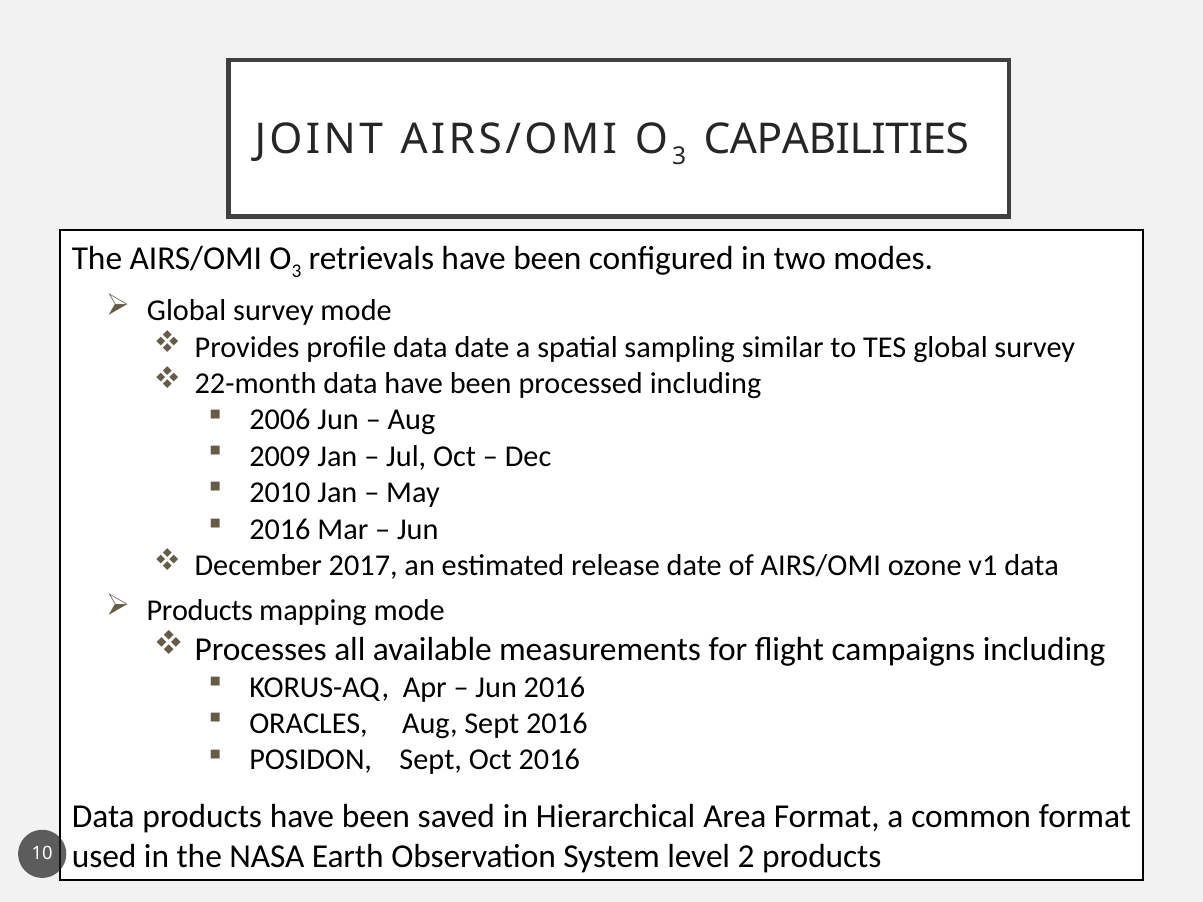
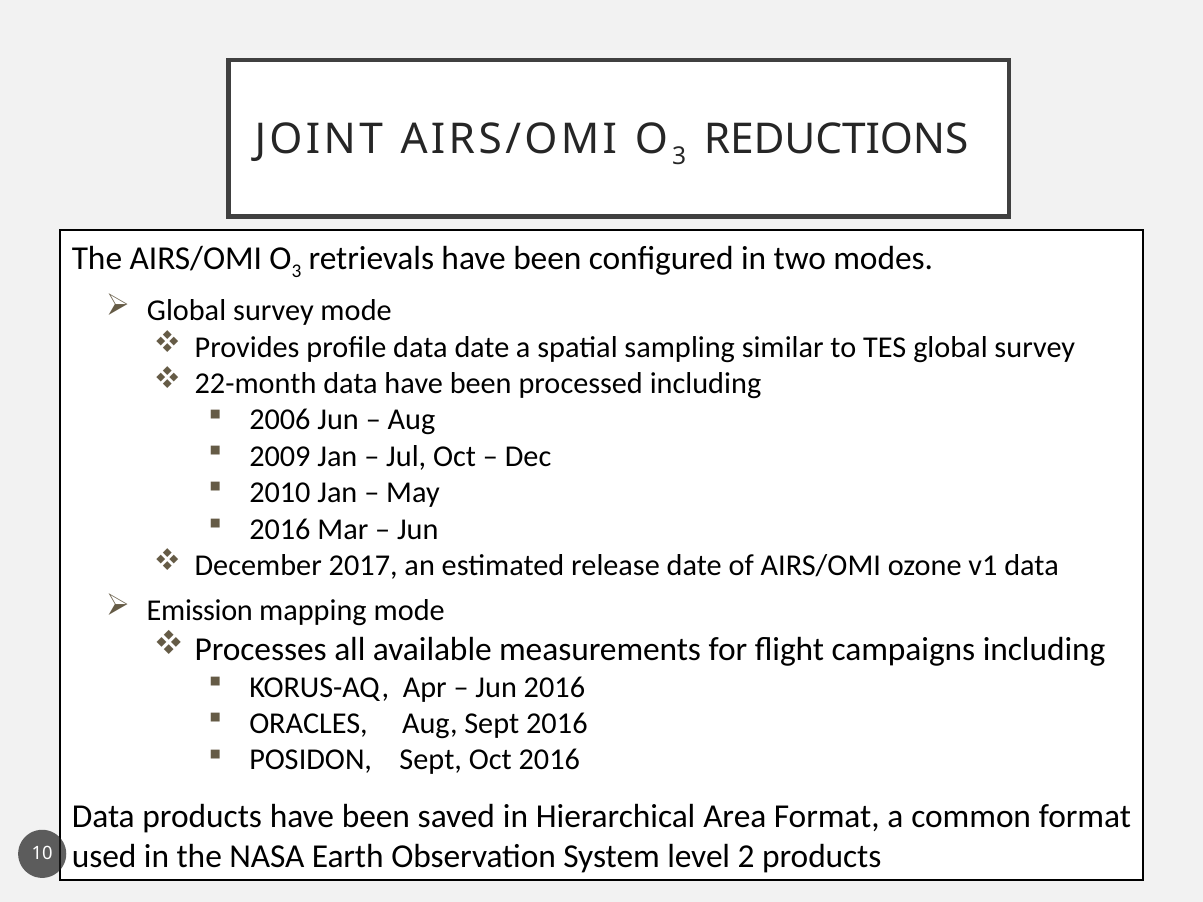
CAPABILITIES: CAPABILITIES -> REDUCTIONS (836, 140)
Products: Products -> Emission (200, 611)
